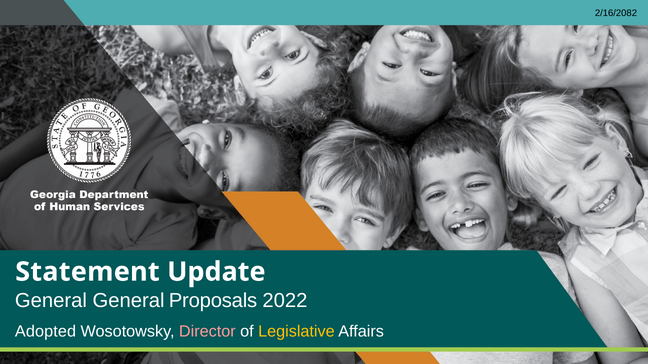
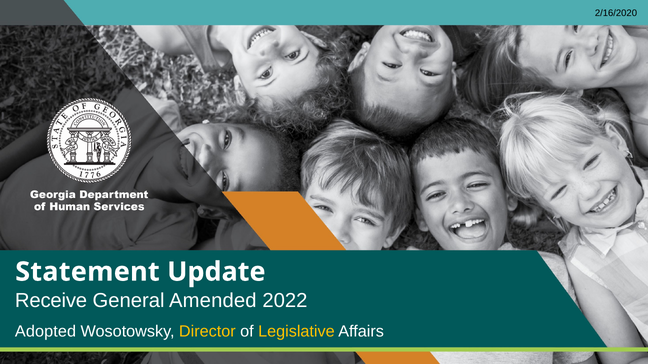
2/16/2082: 2/16/2082 -> 2/16/2020 (616, 13)
General: General -> Receive (51, 301)
Proposals: Proposals -> Amended (213, 301)
Director colour: pink -> yellow (207, 332)
